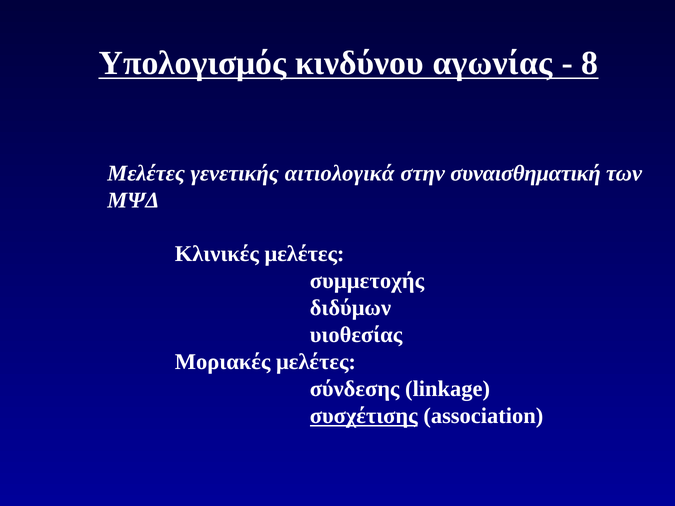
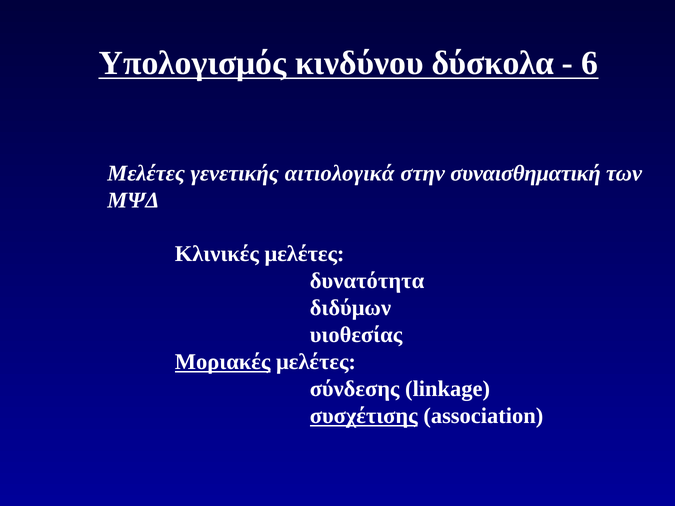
αγωνίας: αγωνίας -> δύσκολα (493, 63)
8: 8 -> 6 (590, 63)
συμμετοχής: συμμετοχής -> δυνατότητα (367, 281)
Μοριακές underline: none -> present (223, 362)
